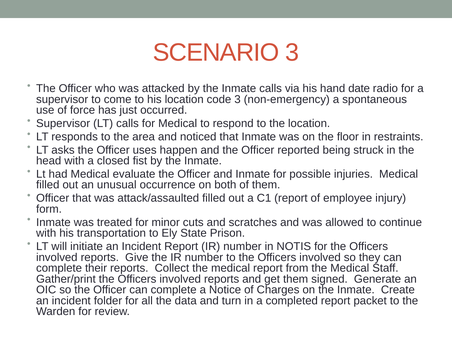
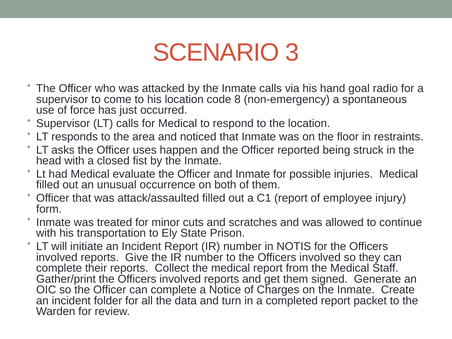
date: date -> goal (359, 88)
code 3: 3 -> 8 (238, 99)
